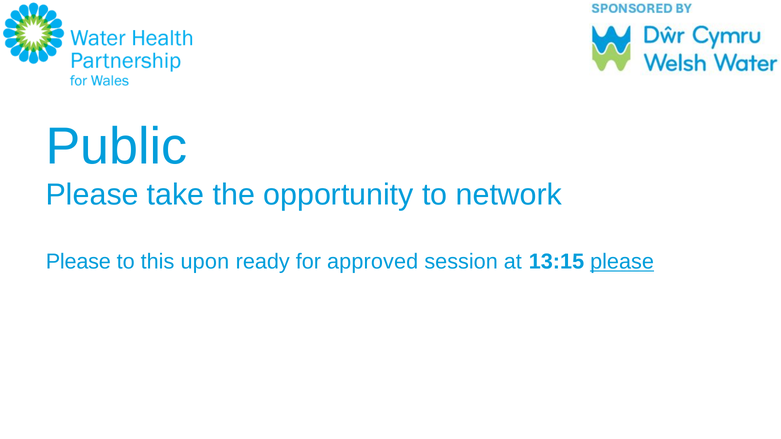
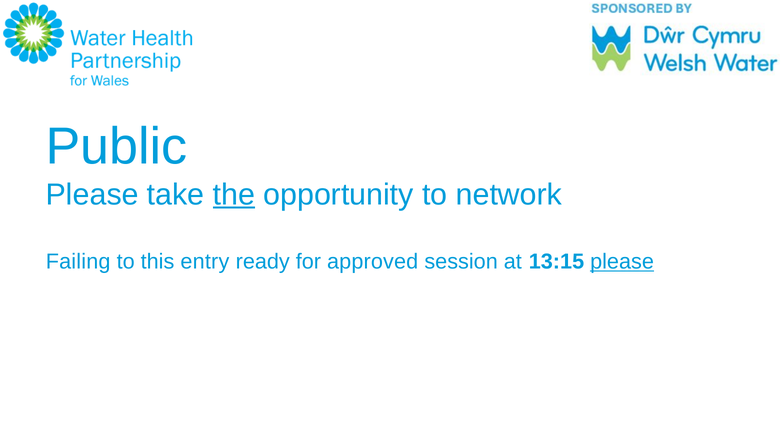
the underline: none -> present (234, 195)
Please: Please -> Failing (78, 262)
upon: upon -> entry (205, 262)
